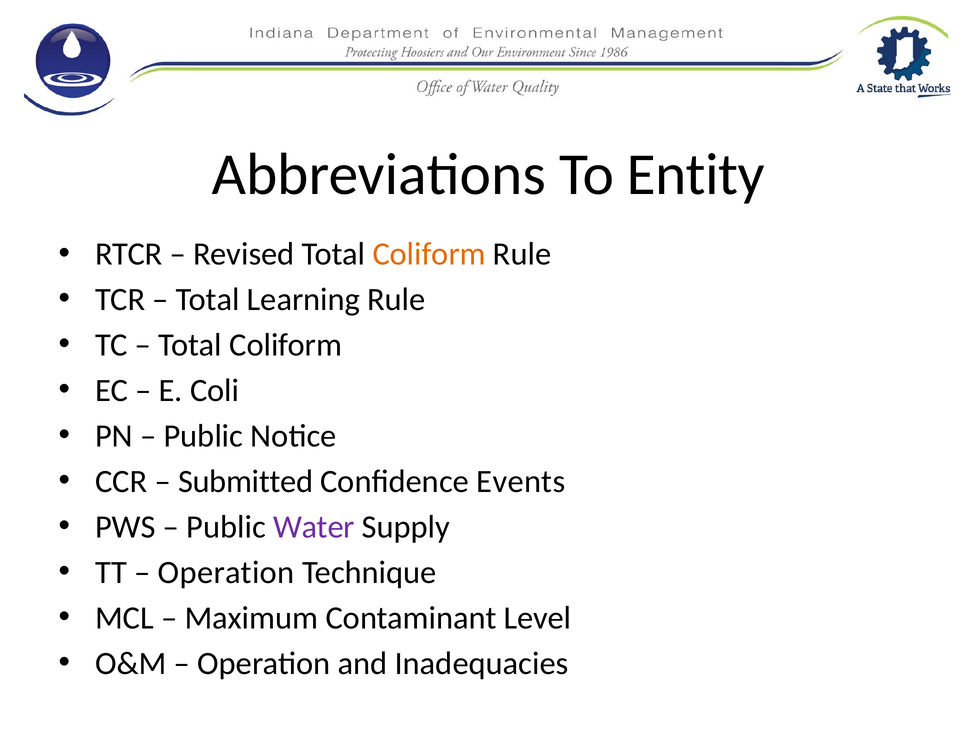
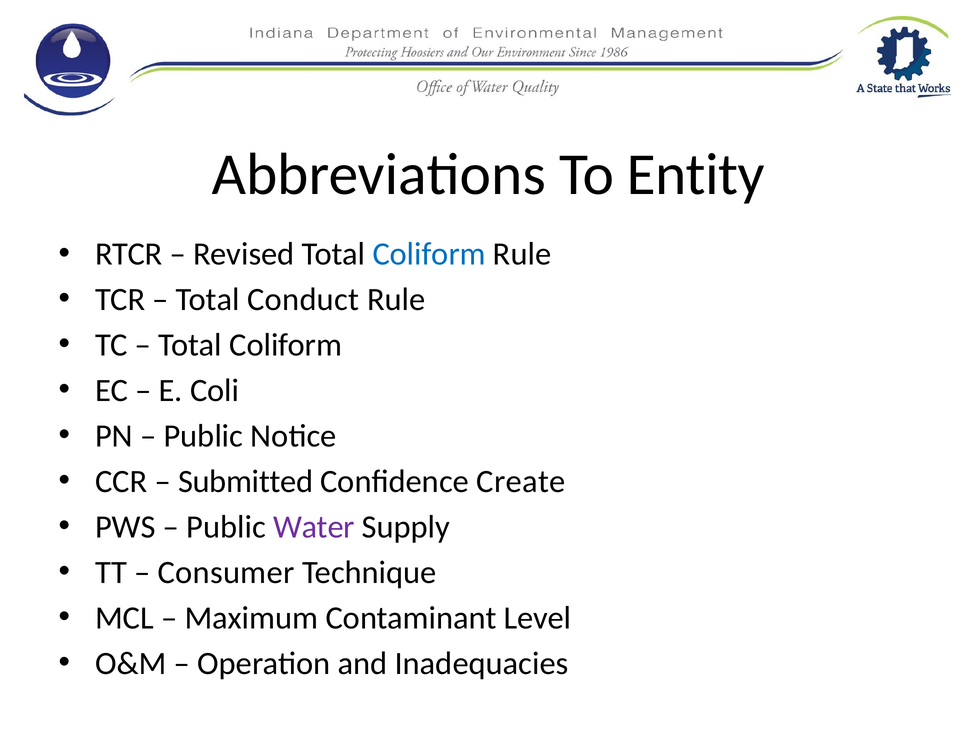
Coliform colour: orange -> blue (429, 254)
Learning: Learning -> Conduct (303, 300)
Events: Events -> Create (521, 482)
Operation: Operation -> Consumer (226, 573)
